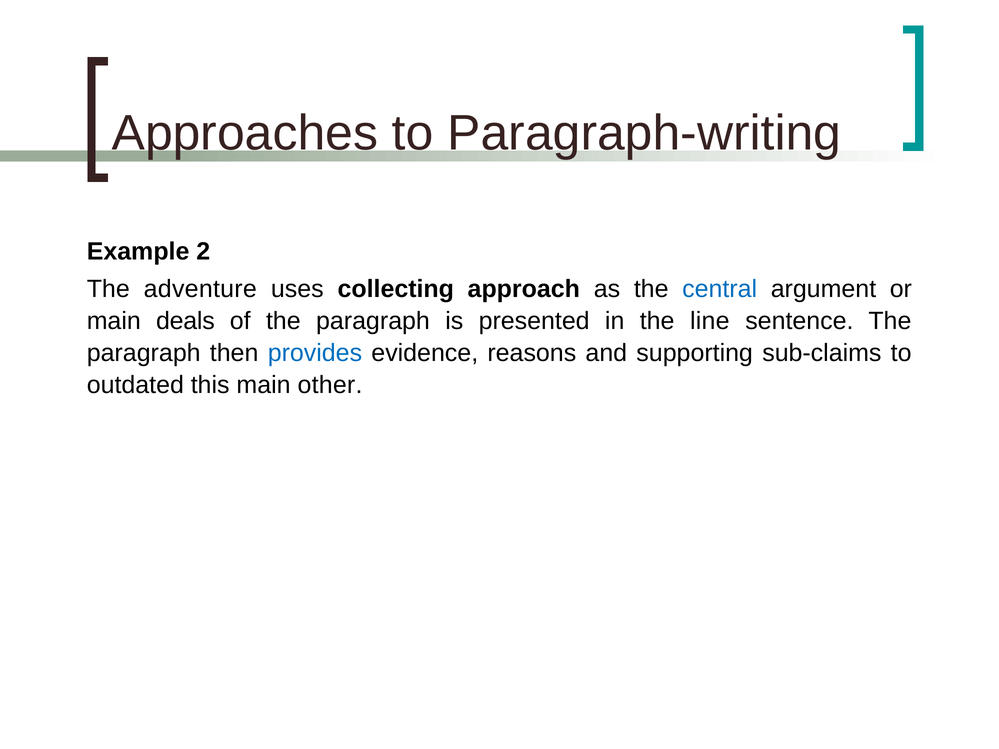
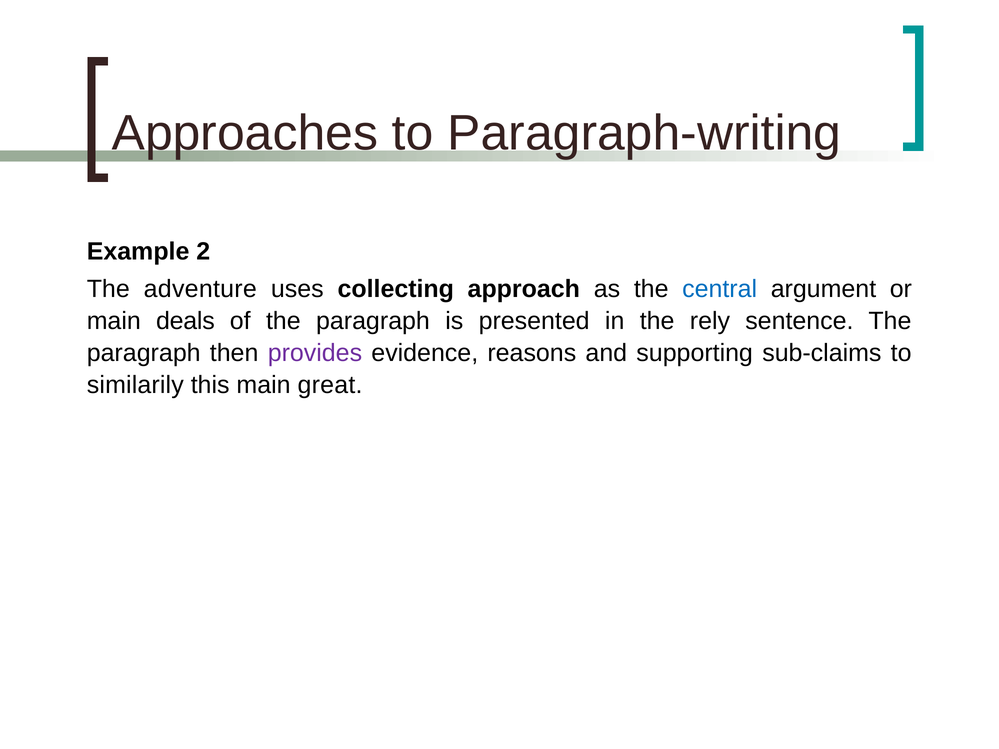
line: line -> rely (710, 321)
provides colour: blue -> purple (315, 353)
outdated: outdated -> similarily (135, 385)
other: other -> great (330, 385)
